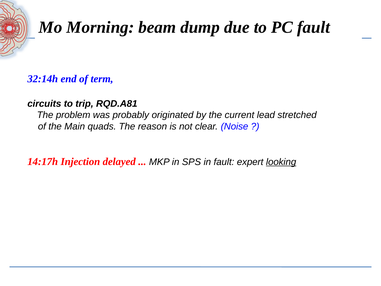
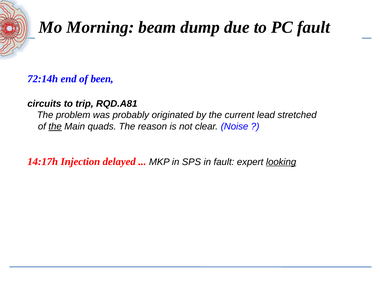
32:14h: 32:14h -> 72:14h (43, 79)
term: term -> been (102, 79)
the underline: none -> present (55, 126)
